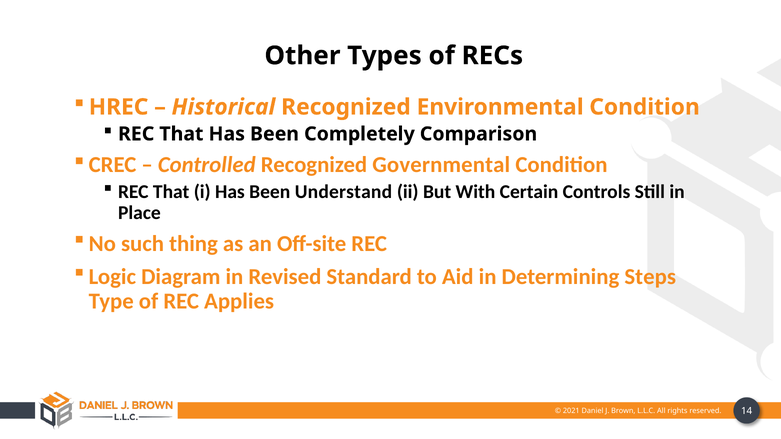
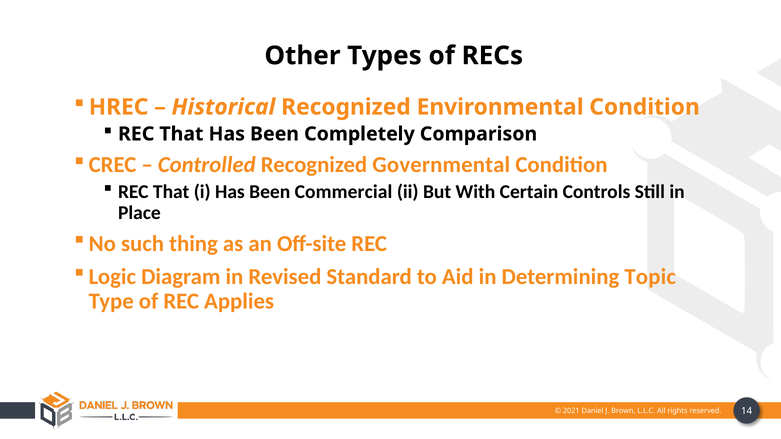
Understand: Understand -> Commercial (343, 192)
Steps: Steps -> Topic (650, 277)
